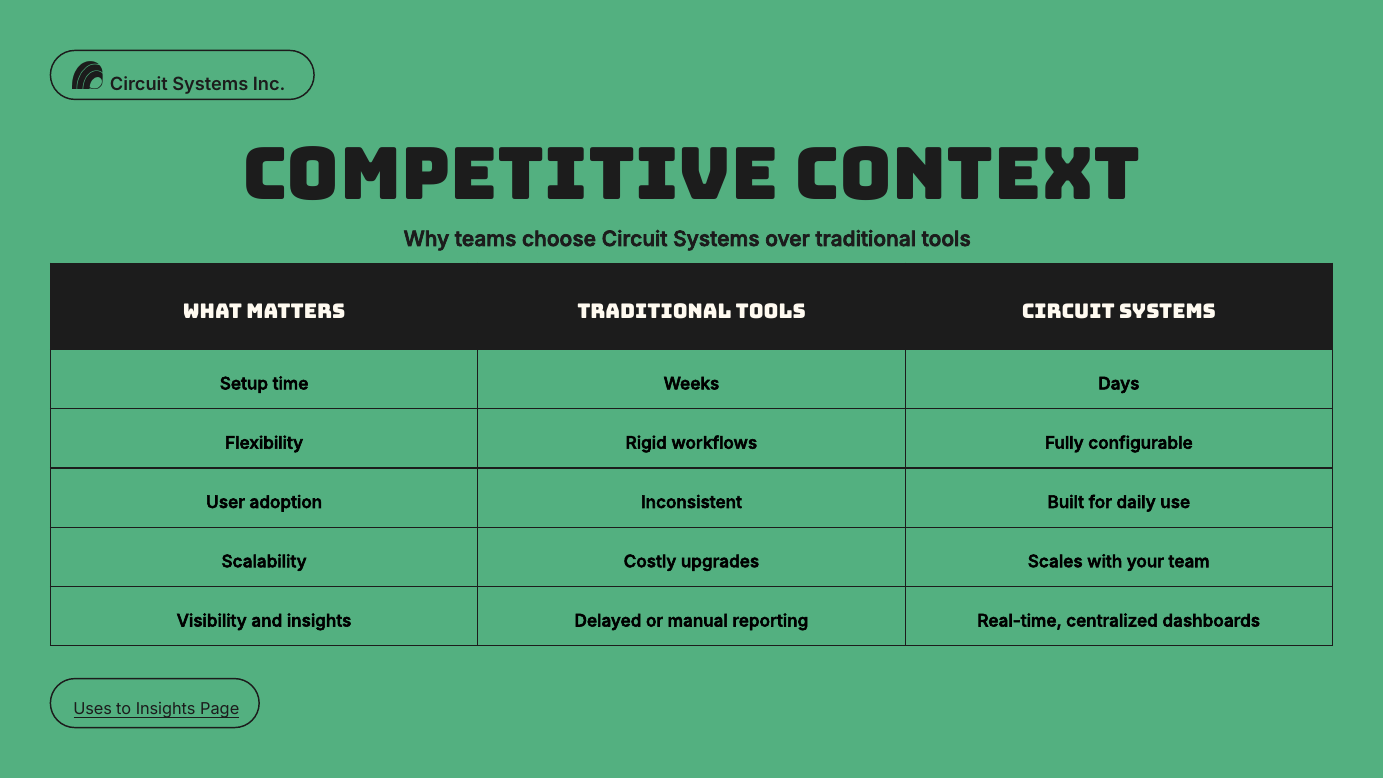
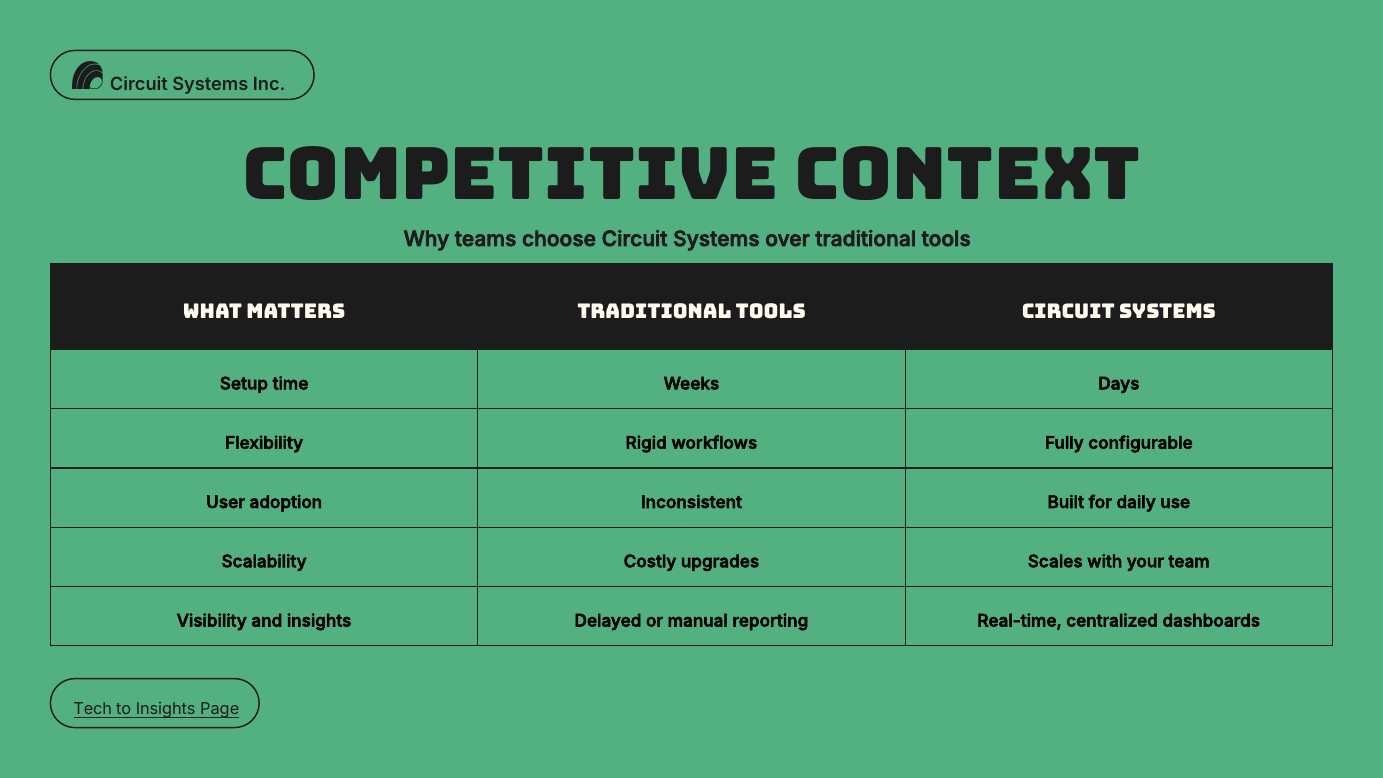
Uses: Uses -> Tech (93, 709)
